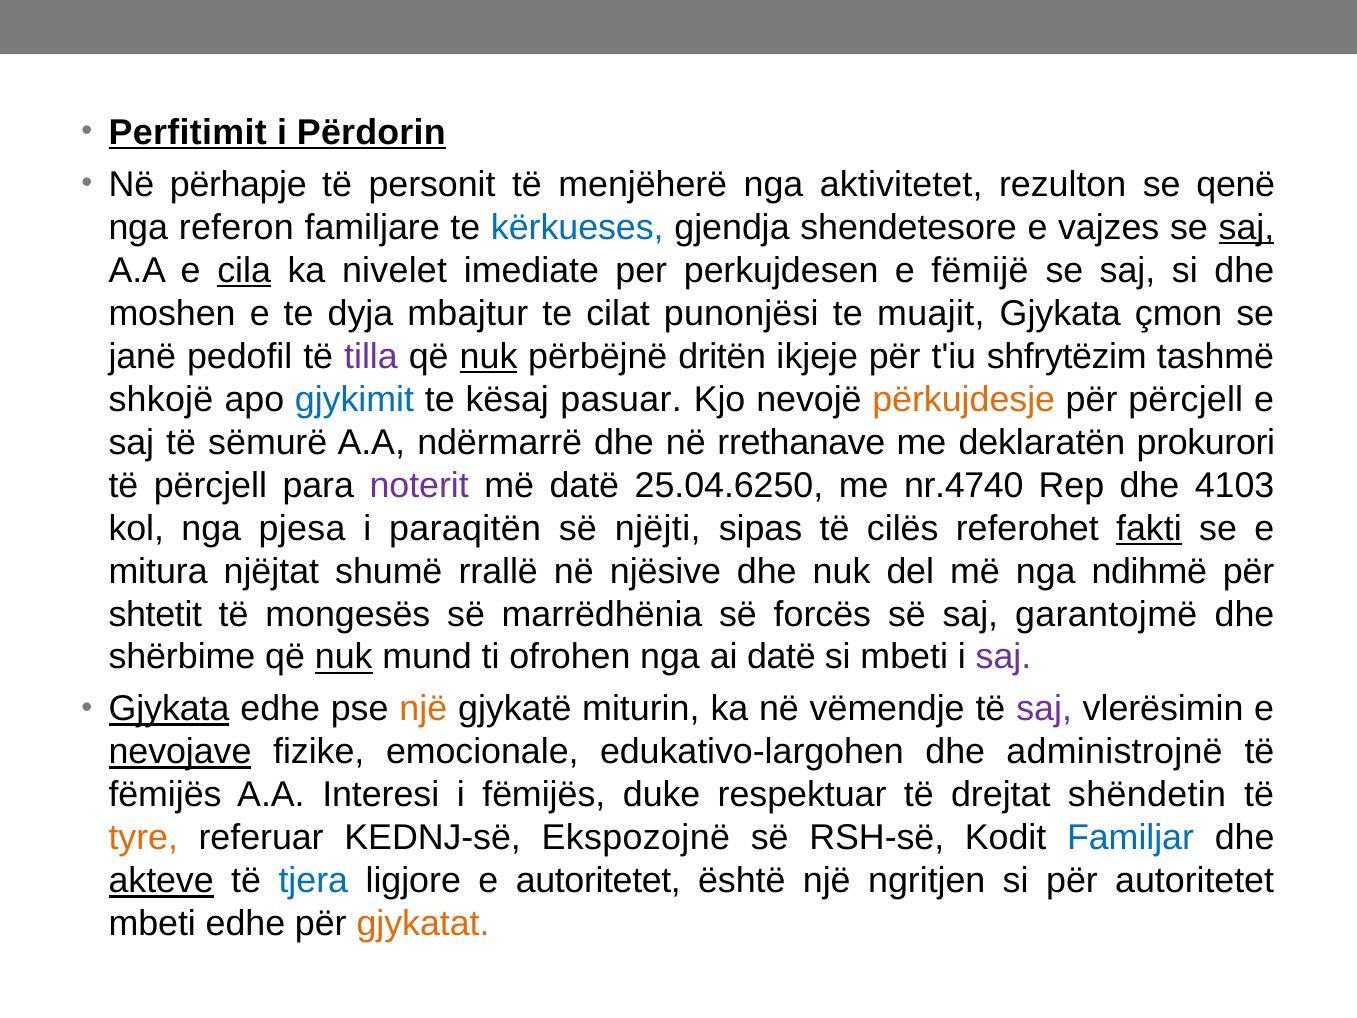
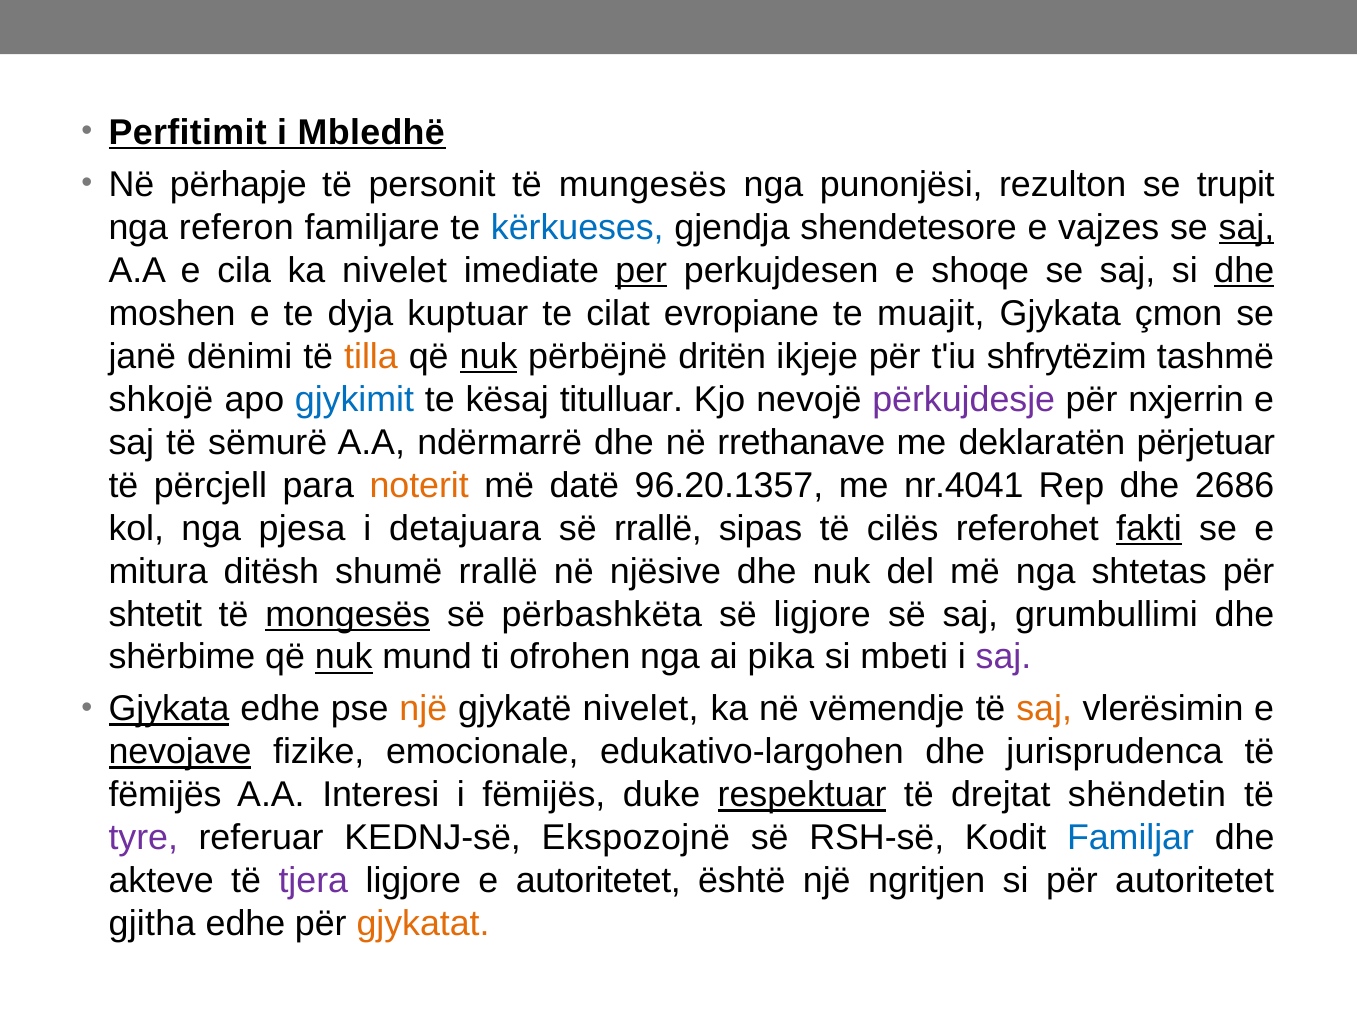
Përdorin: Përdorin -> Mbledhë (371, 133)
menjëherë: menjëherë -> mungesës (643, 185)
aktivitetet: aktivitetet -> punonjësi (901, 185)
qenë: qenë -> trupit (1236, 185)
cila underline: present -> none (244, 270)
per underline: none -> present (641, 270)
fëmijë: fëmijë -> shoqe (980, 270)
dhe underline: none -> present (1244, 270)
mbajtur: mbajtur -> kuptuar (468, 313)
punonjësi: punonjësi -> evropiane (742, 313)
pedofil: pedofil -> dënimi (240, 356)
tilla colour: purple -> orange (371, 356)
pasuar: pasuar -> titulluar (621, 399)
përkujdesje colour: orange -> purple (964, 399)
për përcjell: përcjell -> nxjerrin (1186, 399)
prokurori: prokurori -> përjetuar (1206, 442)
noterit colour: purple -> orange (419, 485)
25.04.6250: 25.04.6250 -> 96.20.1357 (729, 485)
nr.4740: nr.4740 -> nr.4041 (964, 485)
4103: 4103 -> 2686 (1235, 485)
paraqitën: paraqitën -> detajuara (465, 528)
së njëjti: njëjti -> rrallë (658, 528)
njëjtat: njëjtat -> ditësh (271, 571)
ndihmë: ndihmë -> shtetas (1149, 571)
mongesës underline: none -> present (348, 614)
marrëdhënia: marrëdhënia -> përbashkëta (602, 614)
së forcës: forcës -> ligjore (822, 614)
garantojmë: garantojmë -> grumbullimi (1106, 614)
ai datë: datë -> pika (781, 657)
gjykatë miturin: miturin -> nivelet (641, 709)
saj colour: purple -> orange (1044, 709)
administrojnë: administrojnë -> jurisprudenca (1115, 752)
respektuar underline: none -> present (802, 795)
tyre colour: orange -> purple (143, 838)
akteve underline: present -> none (161, 881)
tjera colour: blue -> purple (313, 881)
mbeti: mbeti -> gjitha (152, 924)
